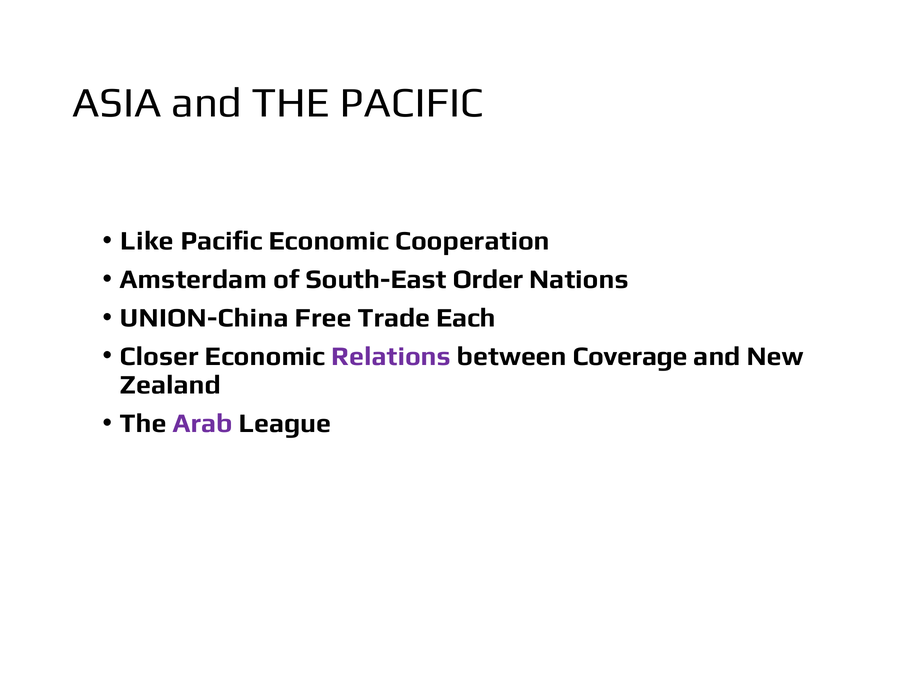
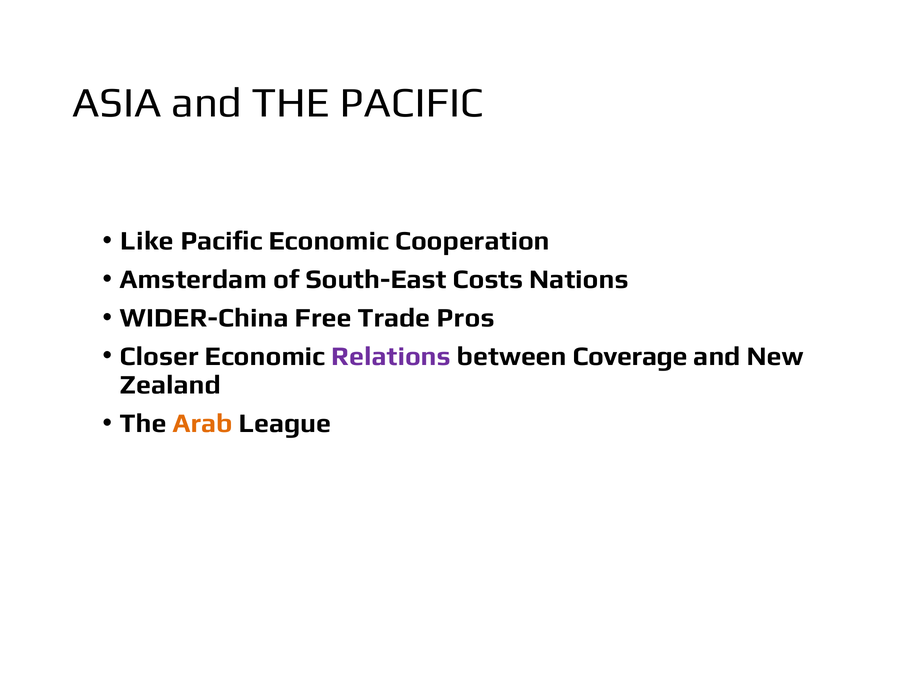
Order: Order -> Costs (488, 279)
UNION-China: UNION-China -> WIDER-China (204, 318)
Each: Each -> Pros (466, 318)
Arab colour: purple -> orange (203, 424)
